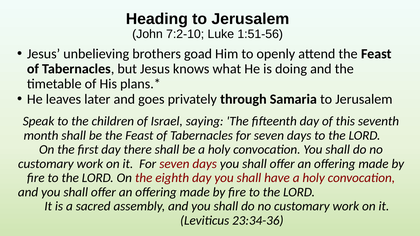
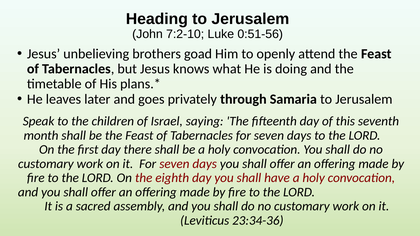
1:51-56: 1:51-56 -> 0:51-56 (260, 34)
